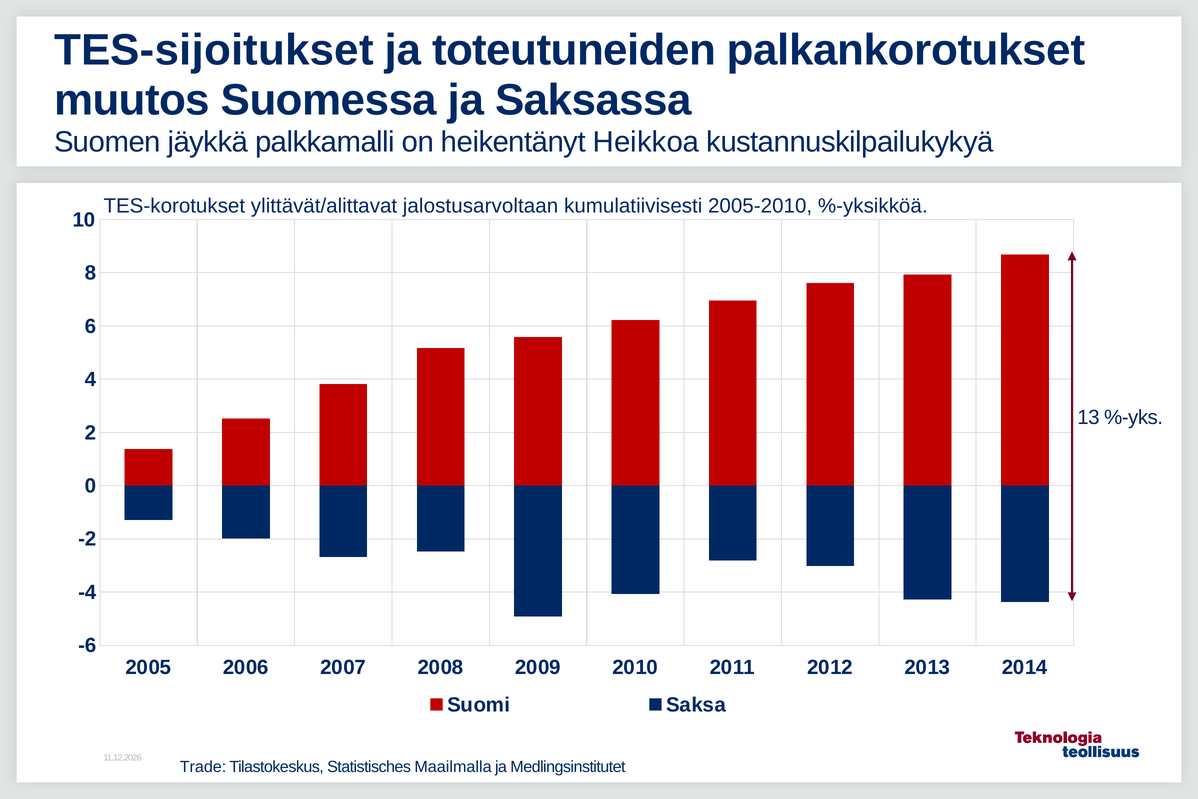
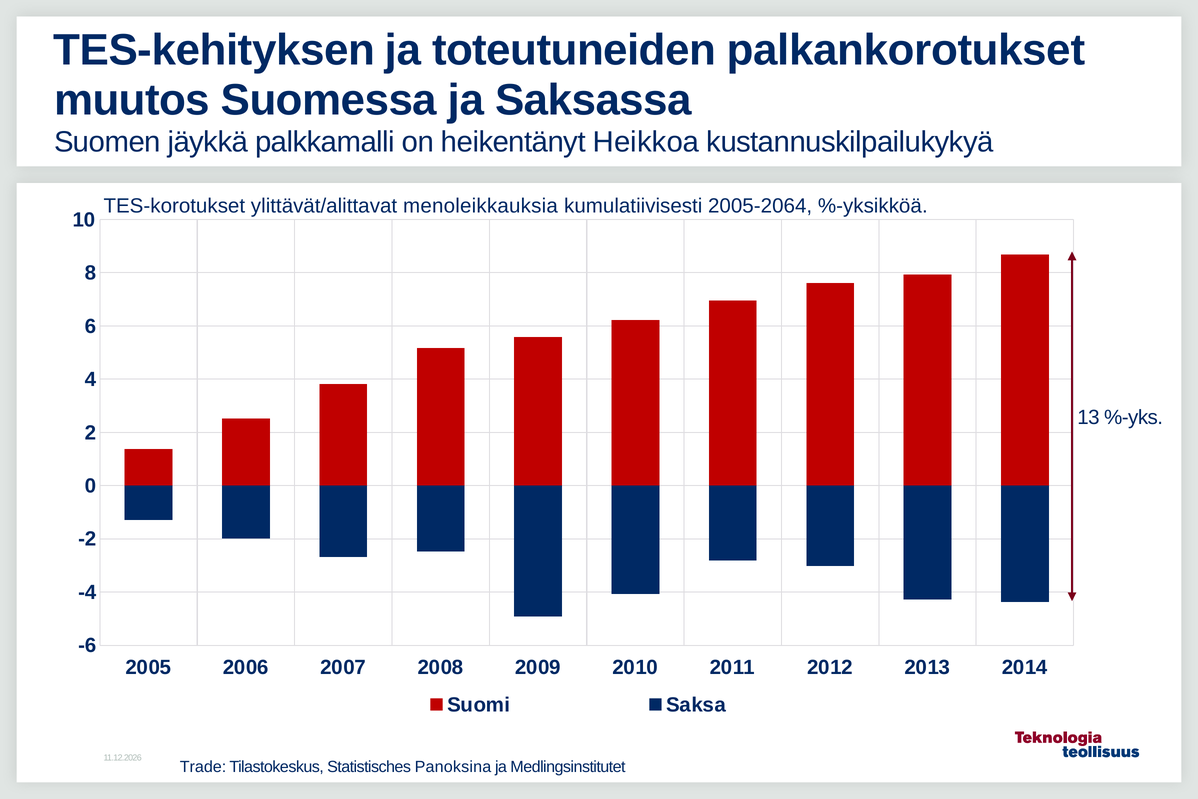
TES-sijoitukset: TES-sijoitukset -> TES-kehityksen (214, 50)
jalostusarvoltaan: jalostusarvoltaan -> menoleikkauksia (480, 206)
2005-2010: 2005-2010 -> 2005-2064 (760, 206)
Maailmalla: Maailmalla -> Panoksina (453, 766)
